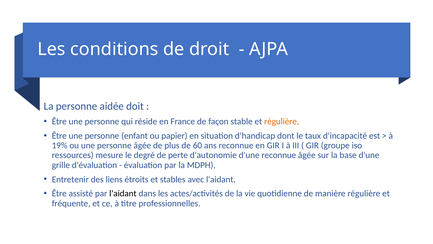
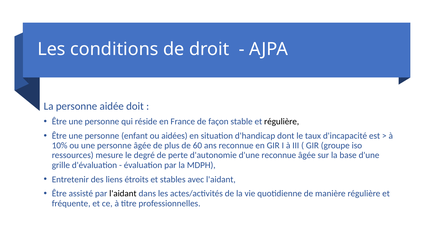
régulière colour: orange -> black (282, 121)
papier: papier -> aidées (174, 135)
19%: 19% -> 10% (60, 145)
